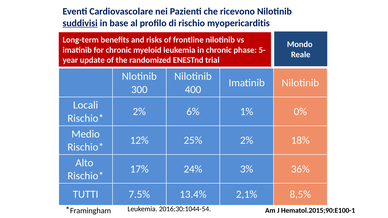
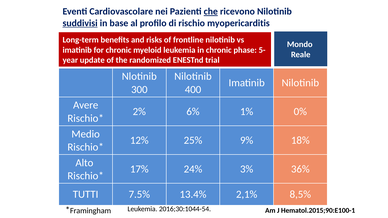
che underline: none -> present (211, 12)
Locali: Locali -> Avere (86, 105)
25% 2%: 2% -> 9% (247, 140)
